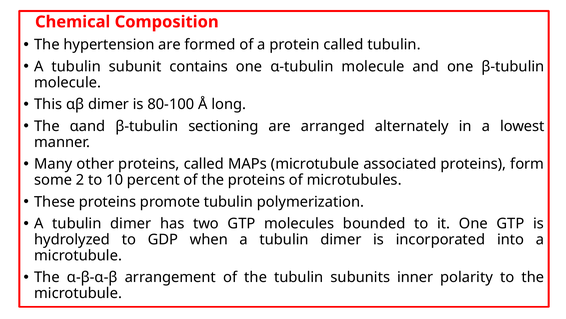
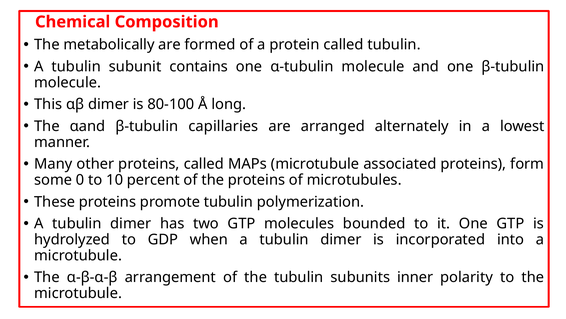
hypertension: hypertension -> metabolically (109, 45)
sectioning: sectioning -> capillaries (223, 126)
2: 2 -> 0 (80, 180)
